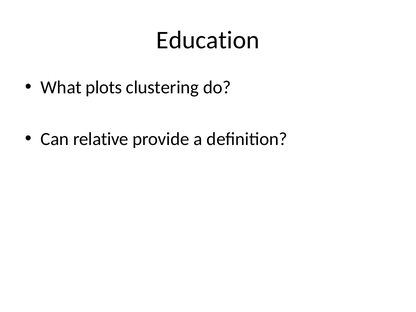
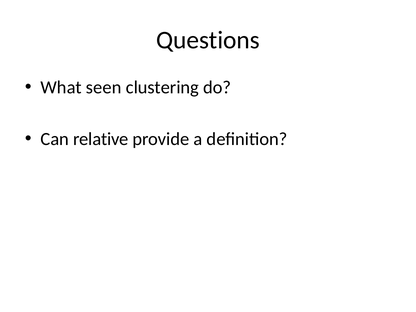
Education: Education -> Questions (208, 40)
plots: plots -> seen (104, 87)
